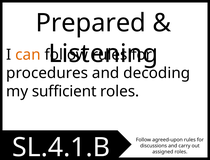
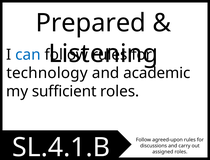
can colour: orange -> blue (28, 55)
procedures: procedures -> technology (47, 73)
decoding: decoding -> academic (157, 73)
